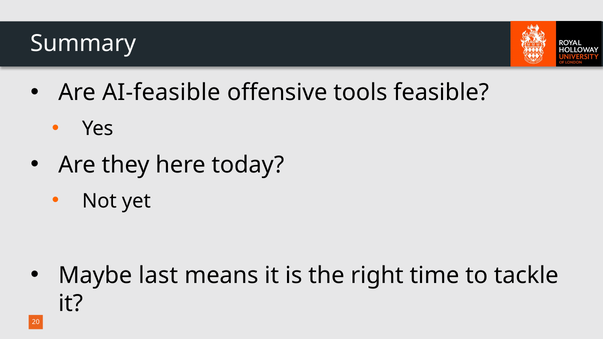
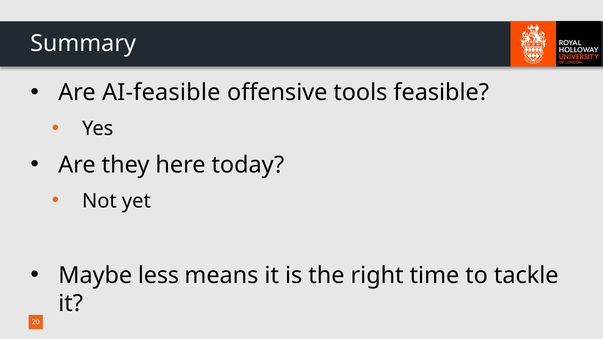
last: last -> less (158, 276)
